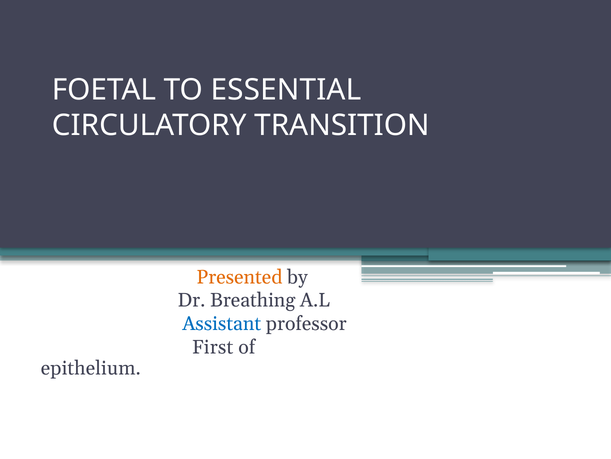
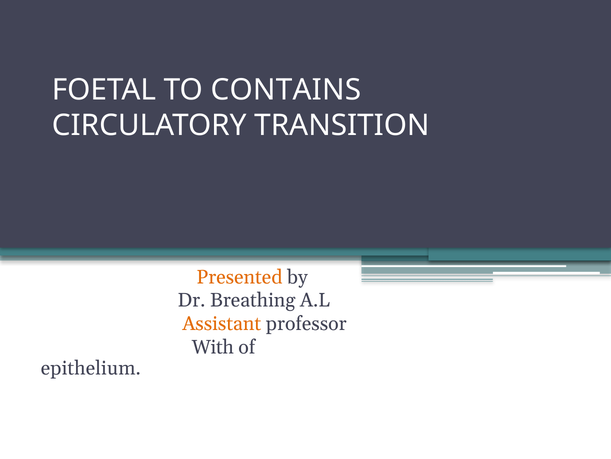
ESSENTIAL: ESSENTIAL -> CONTAINS (286, 90)
Assistant colour: blue -> orange (222, 323)
First: First -> With (213, 347)
